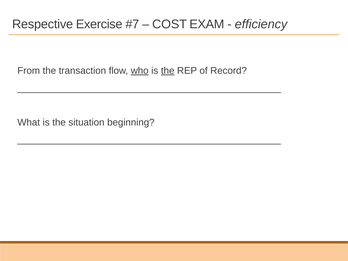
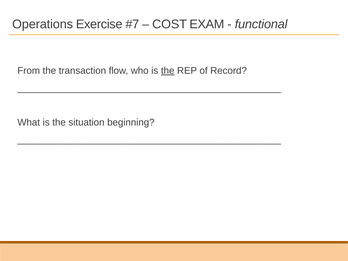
Respective: Respective -> Operations (43, 24)
efficiency: efficiency -> functional (261, 24)
who underline: present -> none (140, 71)
